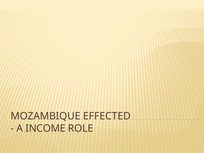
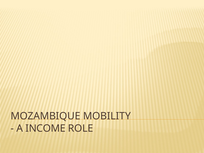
EFFECTED: EFFECTED -> MOBILITY (107, 116)
